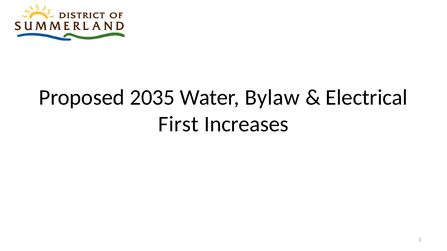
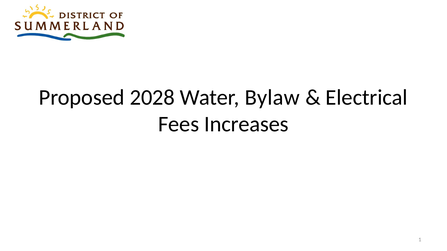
2035: 2035 -> 2028 (152, 97)
First: First -> Fees (179, 124)
